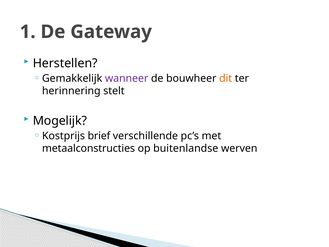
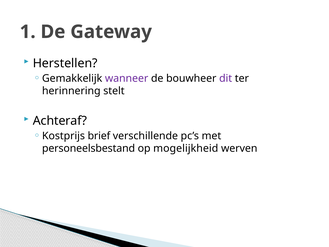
dit colour: orange -> purple (226, 78)
Mogelijk: Mogelijk -> Achteraf (60, 121)
metaalconstructies: metaalconstructies -> personeelsbestand (89, 148)
buitenlandse: buitenlandse -> mogelijkheid (186, 148)
